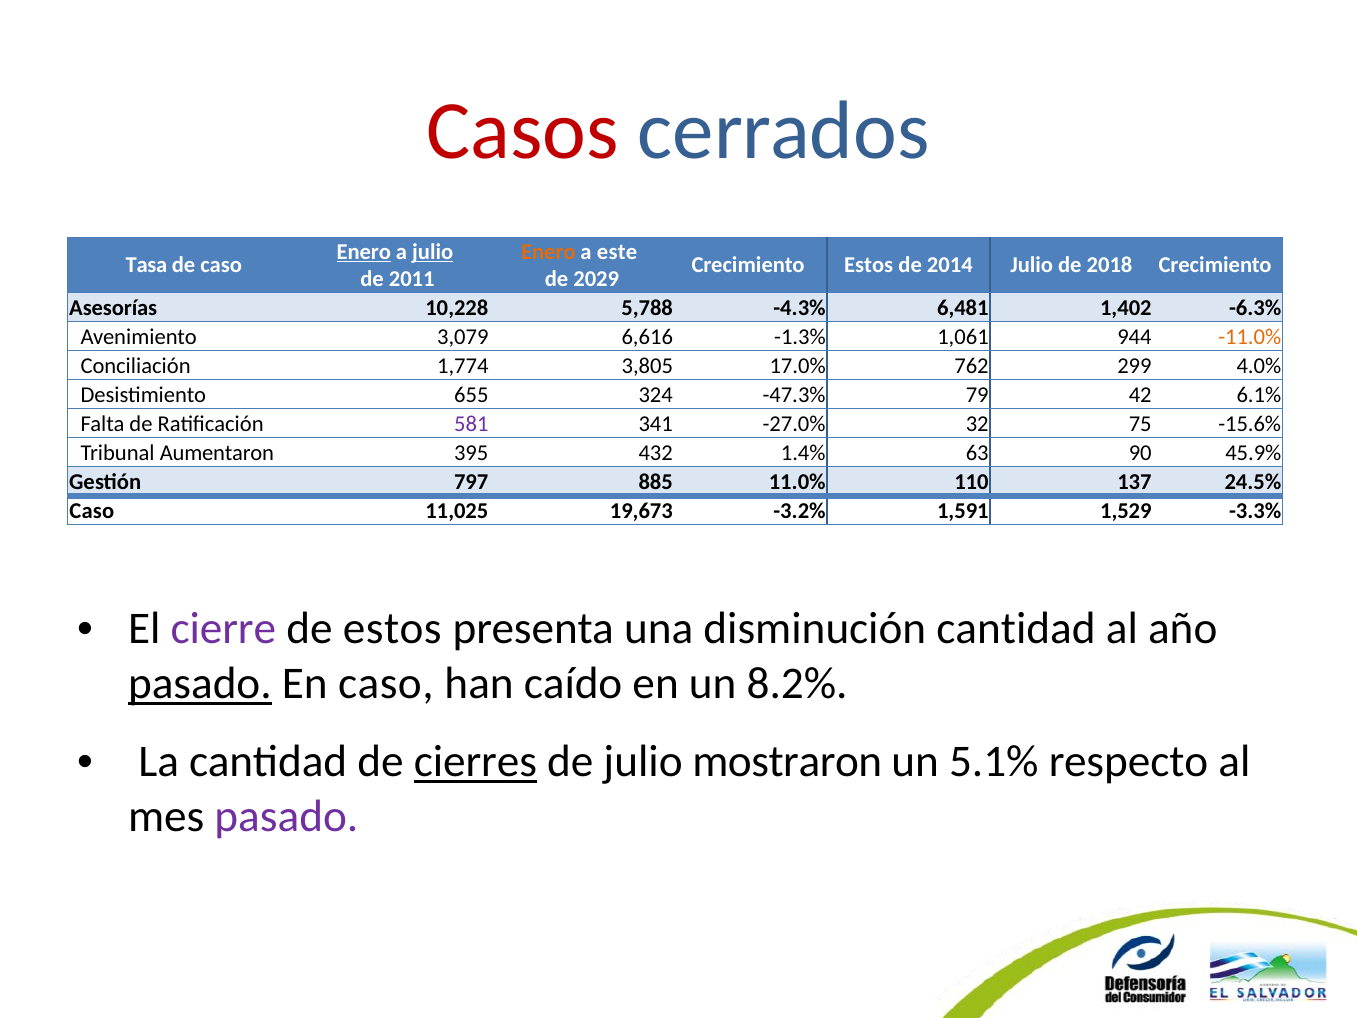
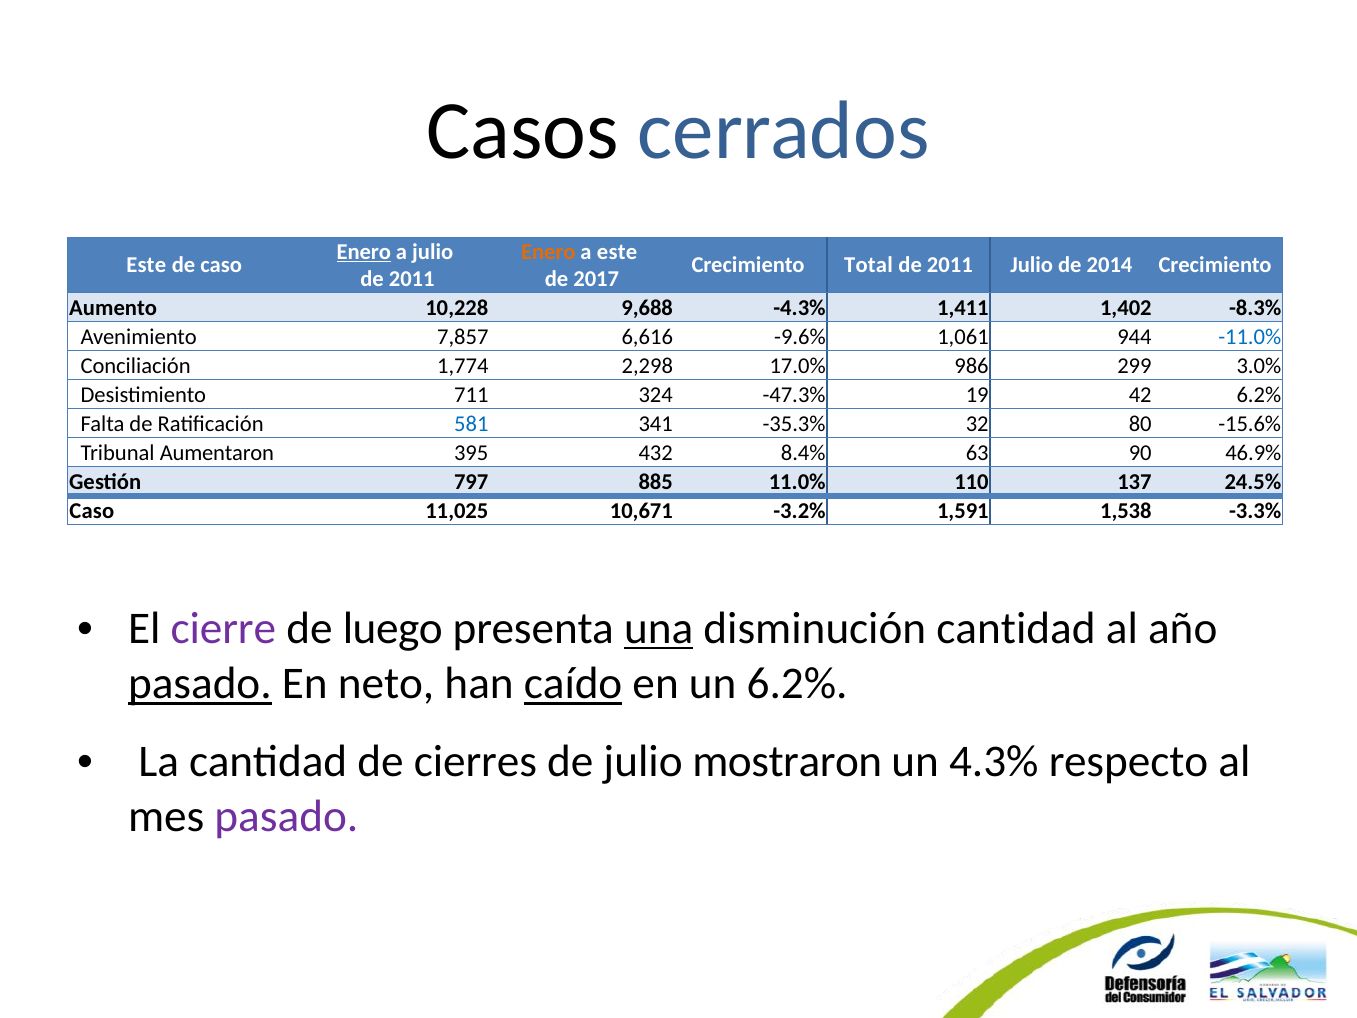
Casos colour: red -> black (523, 131)
julio underline: present -> none (433, 251)
Tasa: Tasa -> Este (146, 265)
Crecimiento Estos: Estos -> Total (869, 265)
2014: 2014 -> 2011 (950, 265)
2018: 2018 -> 2014 (1110, 265)
2029: 2029 -> 2017 (596, 279)
Asesorías: Asesorías -> Aumento (113, 308)
5,788: 5,788 -> 9,688 (647, 308)
6,481: 6,481 -> 1,411 (963, 308)
-6.3%: -6.3% -> -8.3% (1255, 308)
3,079: 3,079 -> 7,857 (463, 337)
-1.3%: -1.3% -> -9.6% (800, 337)
-11.0% colour: orange -> blue (1250, 337)
3,805: 3,805 -> 2,298 (647, 366)
762: 762 -> 986 (971, 366)
4.0%: 4.0% -> 3.0% (1259, 366)
655: 655 -> 711 (471, 395)
79: 79 -> 19 (977, 395)
42 6.1%: 6.1% -> 6.2% (1259, 395)
581 colour: purple -> blue (471, 424)
-27.0%: -27.0% -> -35.3% (794, 424)
75: 75 -> 80 (1140, 424)
1.4%: 1.4% -> 8.4% (803, 453)
45.9%: 45.9% -> 46.9% (1253, 453)
19,673: 19,673 -> 10,671 (641, 511)
1,529: 1,529 -> 1,538 (1126, 511)
de estos: estos -> luego (393, 629)
una underline: none -> present (659, 629)
En caso: caso -> neto (386, 684)
caído underline: none -> present (573, 684)
un 8.2%: 8.2% -> 6.2% (797, 684)
cierres underline: present -> none (475, 761)
5.1%: 5.1% -> 4.3% (994, 761)
